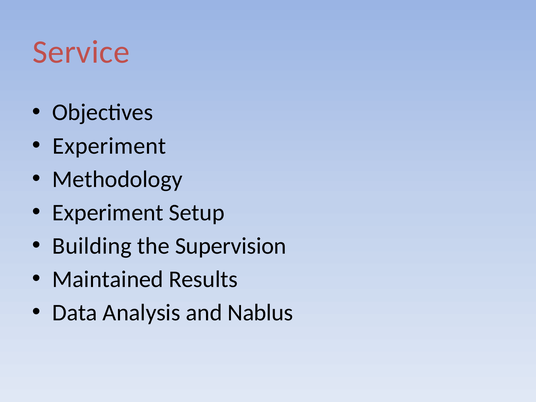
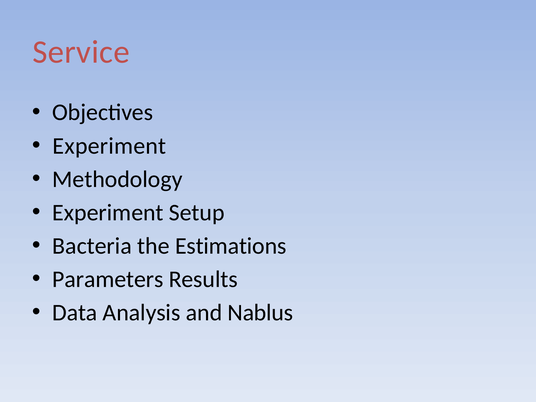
Building: Building -> Bacteria (92, 246)
Supervision: Supervision -> Estimations (231, 246)
Maintained: Maintained -> Parameters (108, 279)
